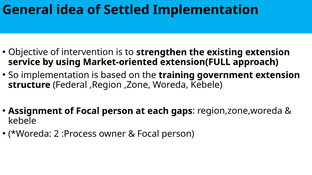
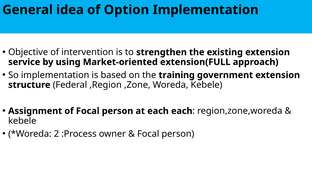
Settled: Settled -> Option (126, 10)
each gaps: gaps -> each (182, 111)
